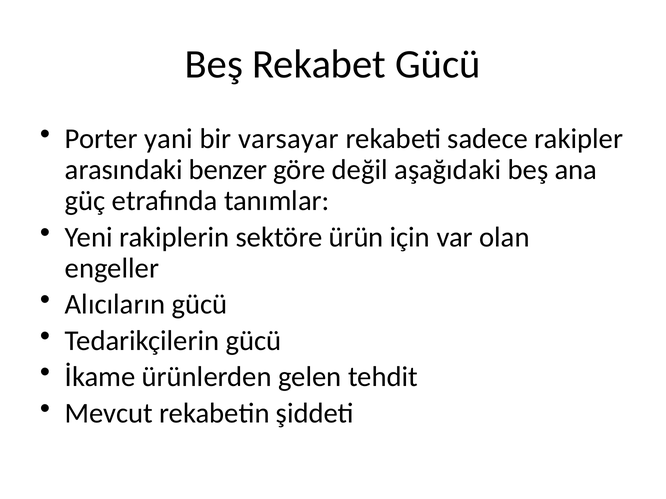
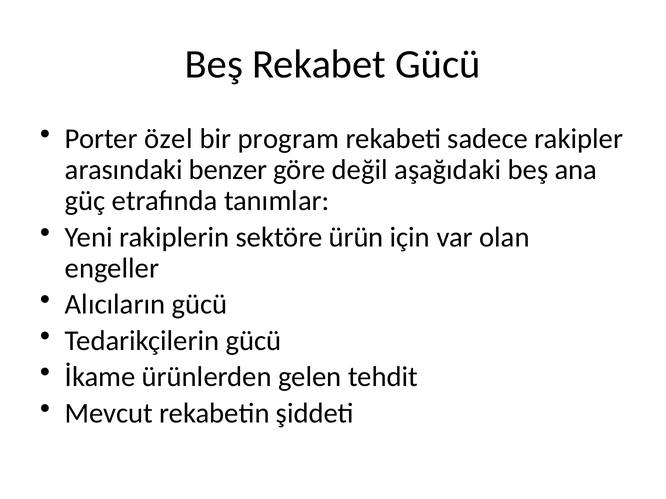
yani: yani -> özel (169, 139)
varsayar: varsayar -> program (288, 139)
